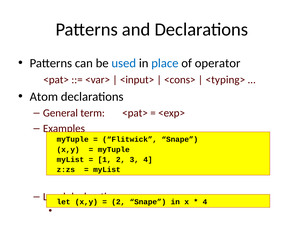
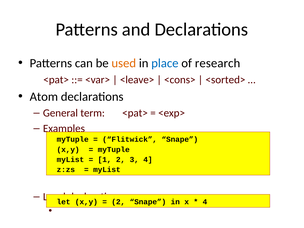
used colour: blue -> orange (124, 63)
operator: operator -> research (218, 63)
<input>: <input> -> <leave> (137, 80)
<typing>: <typing> -> <sorted> (225, 80)
